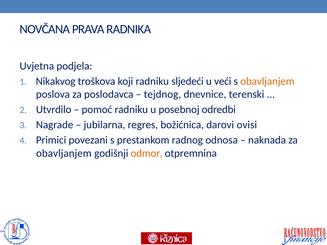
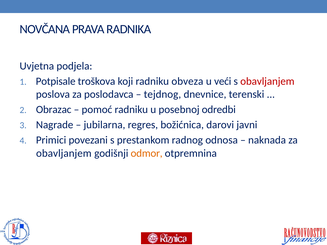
Nikakvog: Nikakvog -> Potpisale (56, 81)
sljedeći: sljedeći -> obveza (187, 81)
obavljanjem colour: orange -> red (267, 81)
Utvrdilo: Utvrdilo -> Obrazac (54, 110)
ovisi: ovisi -> javni (247, 125)
